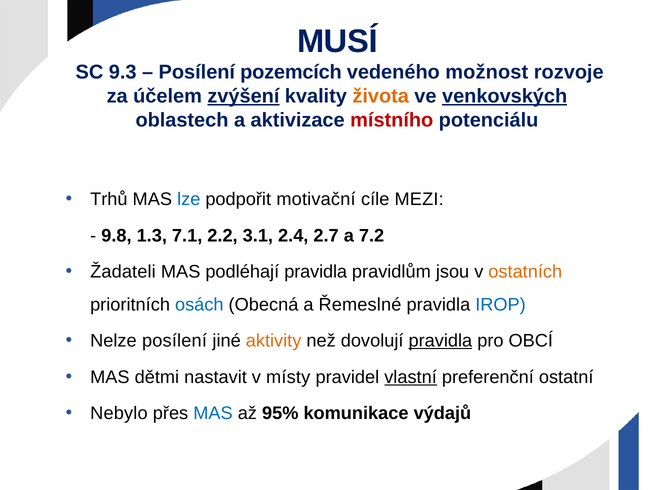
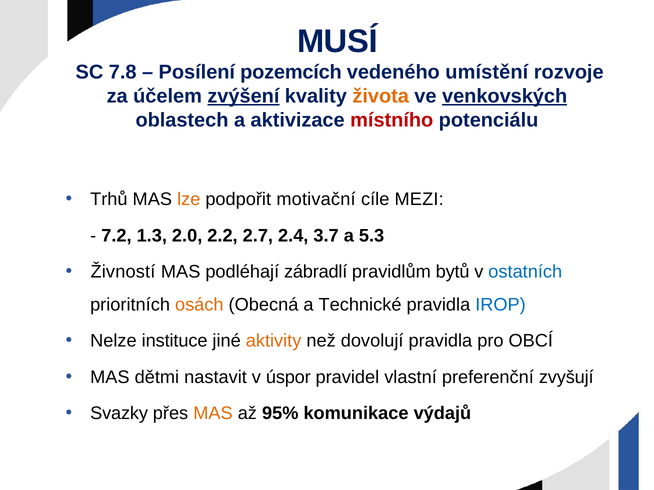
9.3: 9.3 -> 7.8 (123, 72)
možnost: možnost -> umístění (487, 72)
lze colour: blue -> orange (189, 199)
9.8: 9.8 -> 7.2 (116, 236)
7.1: 7.1 -> 2.0 (187, 236)
3.1: 3.1 -> 2.7 (258, 236)
2.7: 2.7 -> 3.7 (326, 236)
7.2: 7.2 -> 5.3 (372, 236)
Žadateli: Žadateli -> Živností (123, 272)
podléhají pravidla: pravidla -> zábradlí (316, 272)
jsou: jsou -> bytů (453, 272)
ostatních colour: orange -> blue (525, 272)
osách colour: blue -> orange (199, 305)
Řemeslné: Řemeslné -> Technické (360, 305)
Nelze posílení: posílení -> instituce (175, 341)
pravidla underline: present -> none (440, 341)
místy: místy -> úspor (288, 378)
vlastní underline: present -> none (411, 378)
ostatní: ostatní -> zvyšují (566, 378)
Nebylo: Nebylo -> Svazky (119, 414)
MAS colour: blue -> orange (213, 414)
